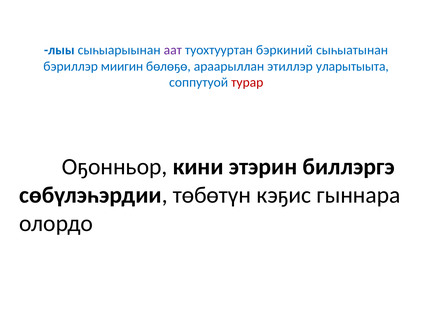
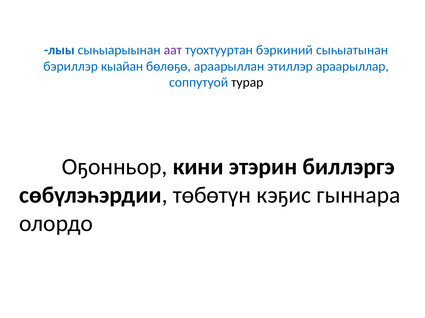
миигин: миигин -> кыайан (122, 66)
уларытыыта: уларытыыта -> араарыллар (352, 66)
турар colour: red -> black (247, 83)
